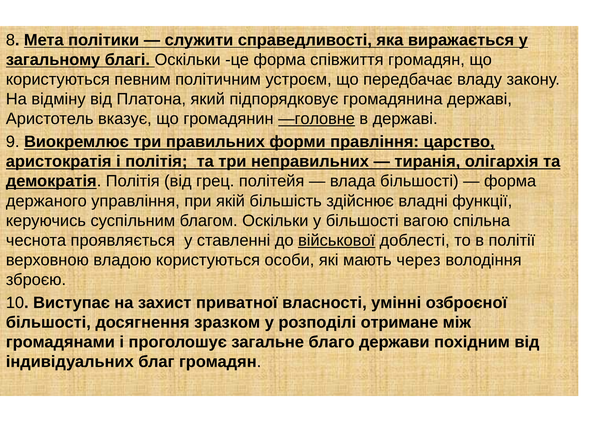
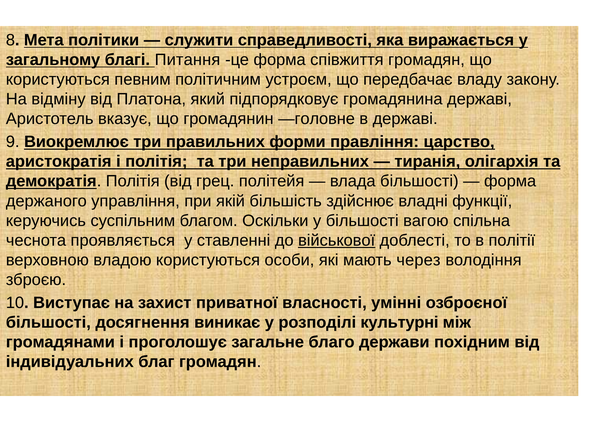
благі Оскільки: Оскільки -> Питання (187, 60)
—головне underline: present -> none (317, 119)
зразком: зразком -> виникає (227, 322)
отримане: отримане -> культурні (399, 322)
